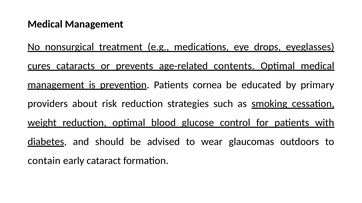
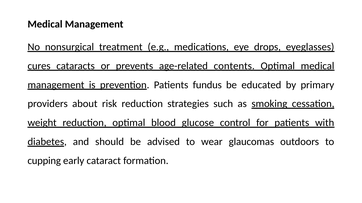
cornea: cornea -> fundus (207, 85)
contain: contain -> cupping (44, 161)
